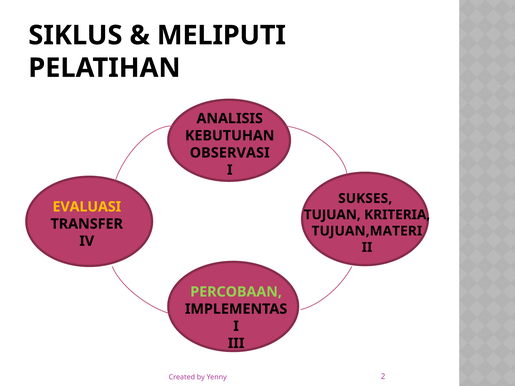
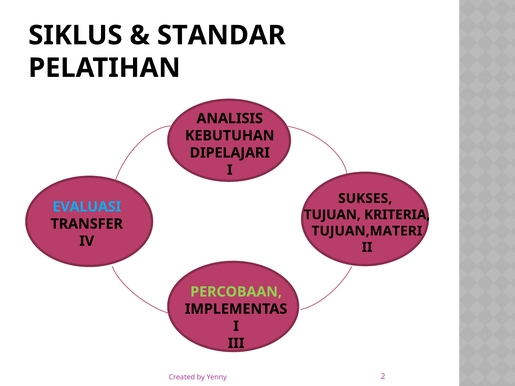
MELIPUTI: MELIPUTI -> STANDAR (221, 35)
OBSERVASI: OBSERVASI -> DIPELAJARI (230, 153)
EVALUASI colour: yellow -> light blue (87, 207)
